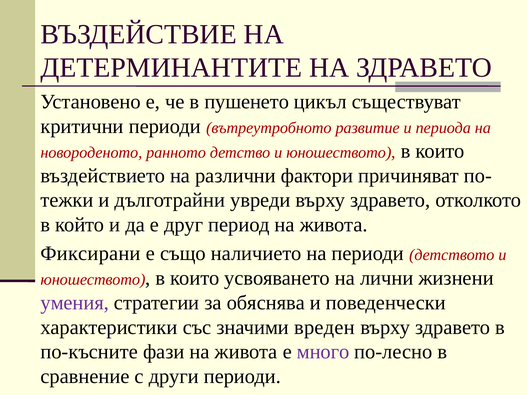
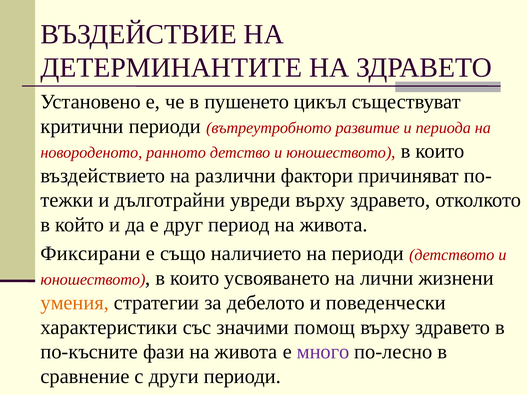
умения colour: purple -> orange (75, 303)
обяснява: обяснява -> дебелото (266, 303)
вреден: вреден -> помощ (325, 327)
